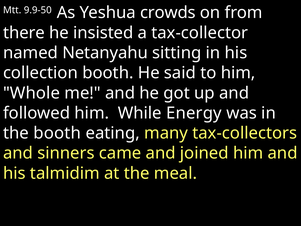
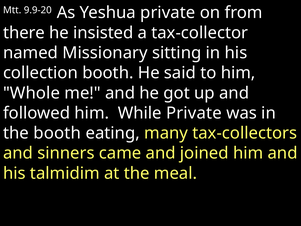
9.9-50: 9.9-50 -> 9.9-20 (38, 10)
Yeshua crowds: crowds -> private (168, 13)
Netanyahu: Netanyahu -> Missionary (105, 53)
While Energy: Energy -> Private (194, 113)
